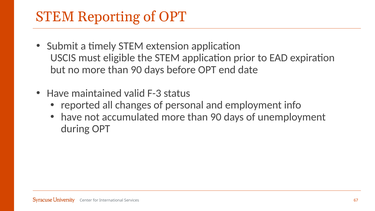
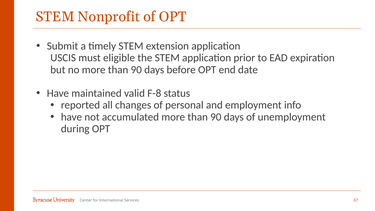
Reporting: Reporting -> Nonprofit (109, 17)
F-3: F-3 -> F-8 (154, 93)
